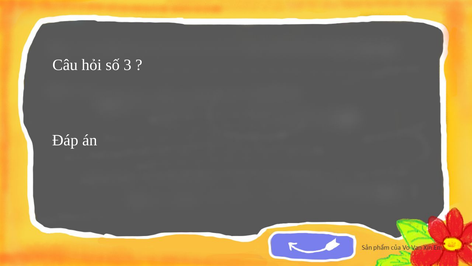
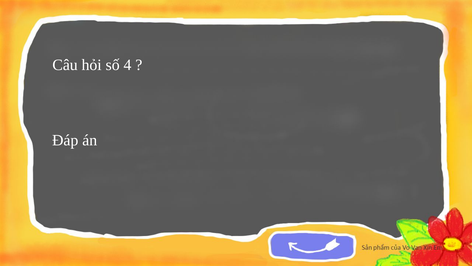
3: 3 -> 4 (127, 65)
